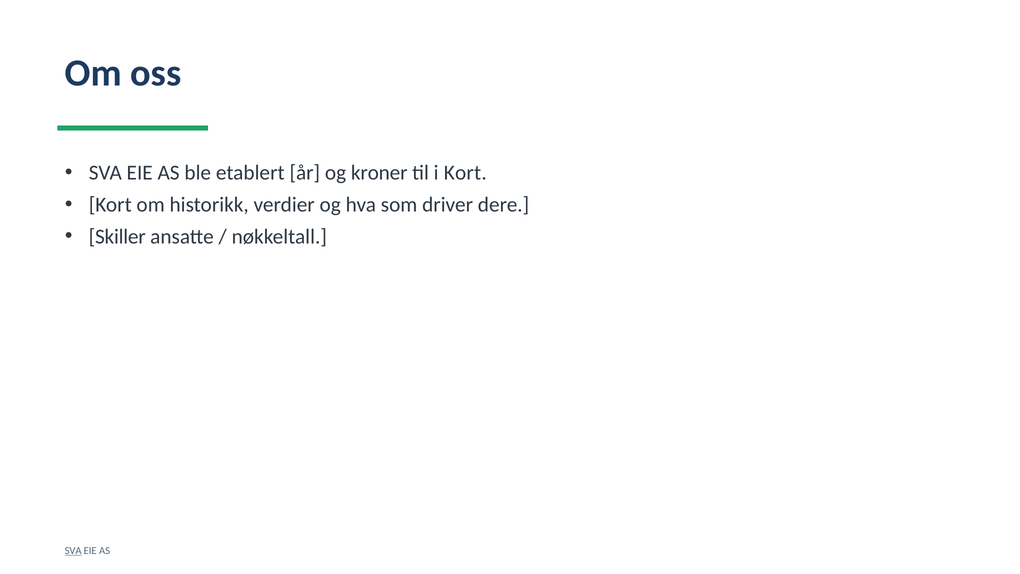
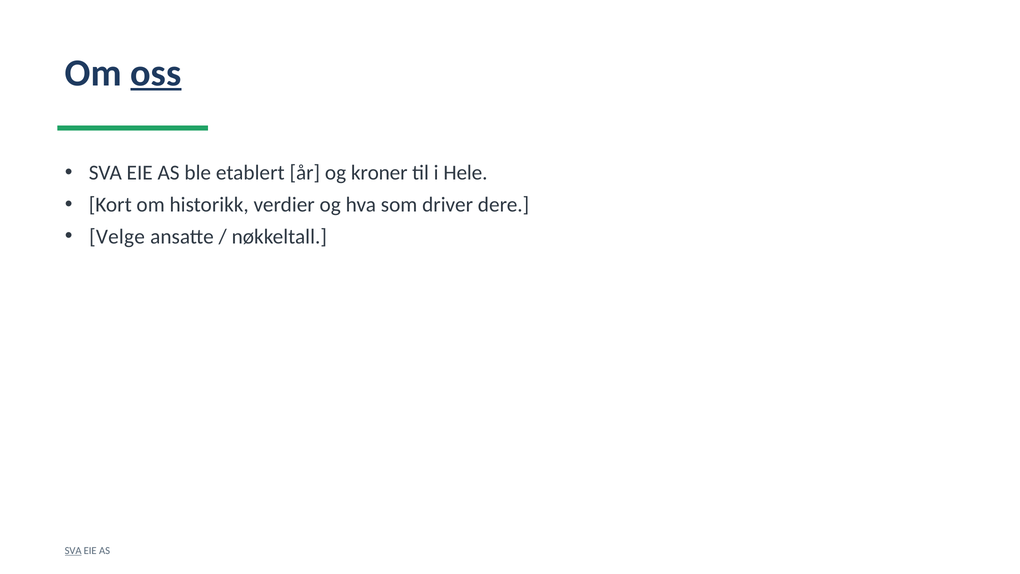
oss underline: none -> present (156, 73)
i Kort: Kort -> Hele (465, 173)
Skiller: Skiller -> Velge (117, 237)
